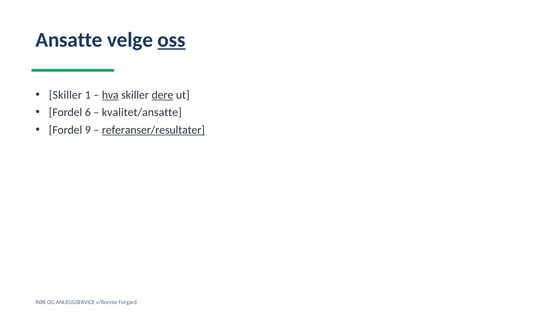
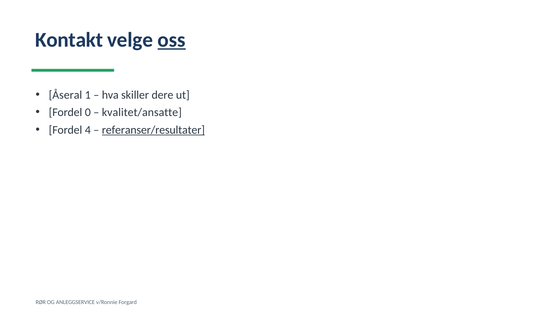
Ansatte: Ansatte -> Kontakt (69, 40)
Skiller: Skiller -> Åseral (65, 95)
hva underline: present -> none (110, 95)
dere underline: present -> none (162, 95)
6: 6 -> 0 (88, 112)
9: 9 -> 4 (88, 130)
